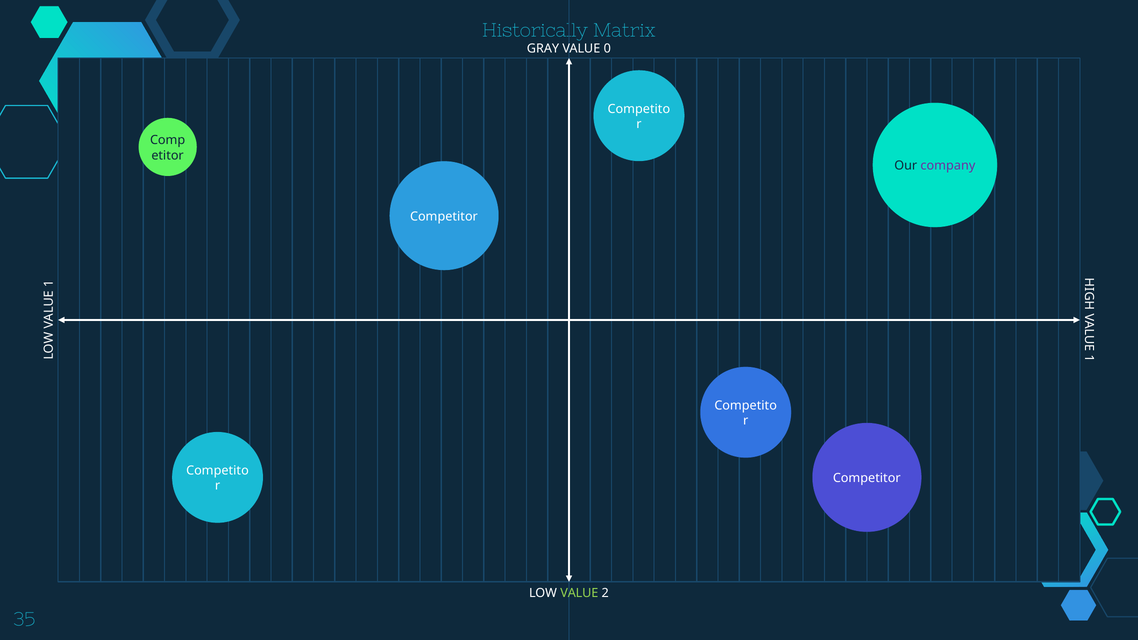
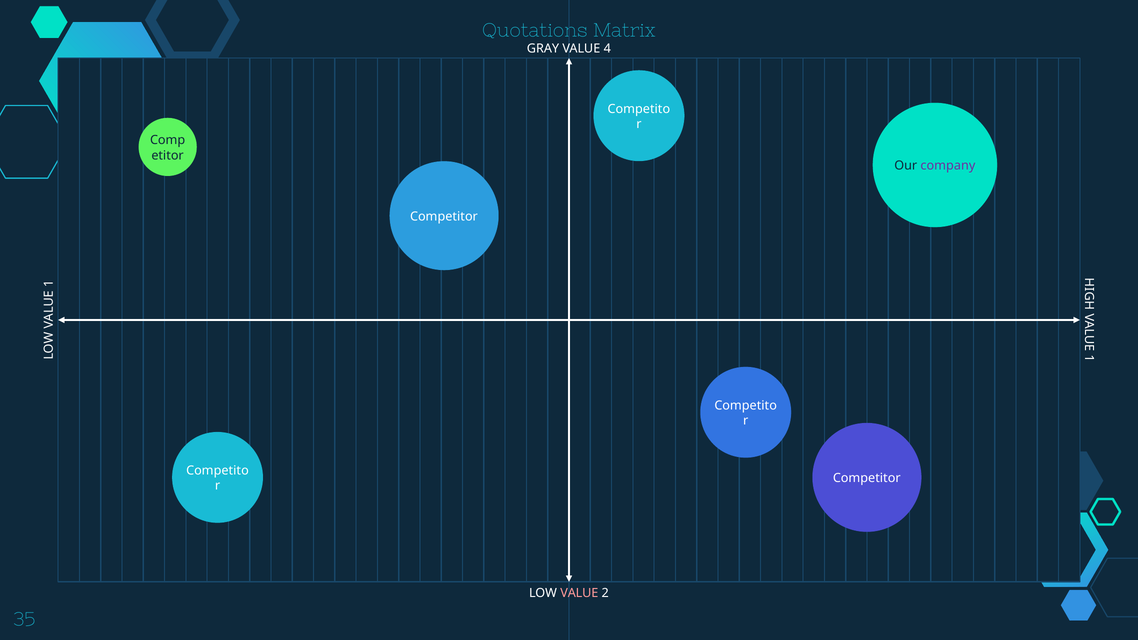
Historically: Historically -> Quotations (535, 30)
0: 0 -> 4 (607, 49)
VALUE colour: light green -> pink (579, 593)
